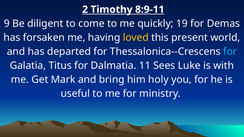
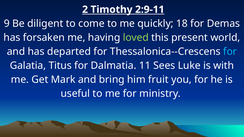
8:9-11: 8:9-11 -> 2:9-11 (150, 10)
19: 19 -> 18 (182, 24)
loved colour: yellow -> light green (136, 38)
holy: holy -> fruit (158, 80)
